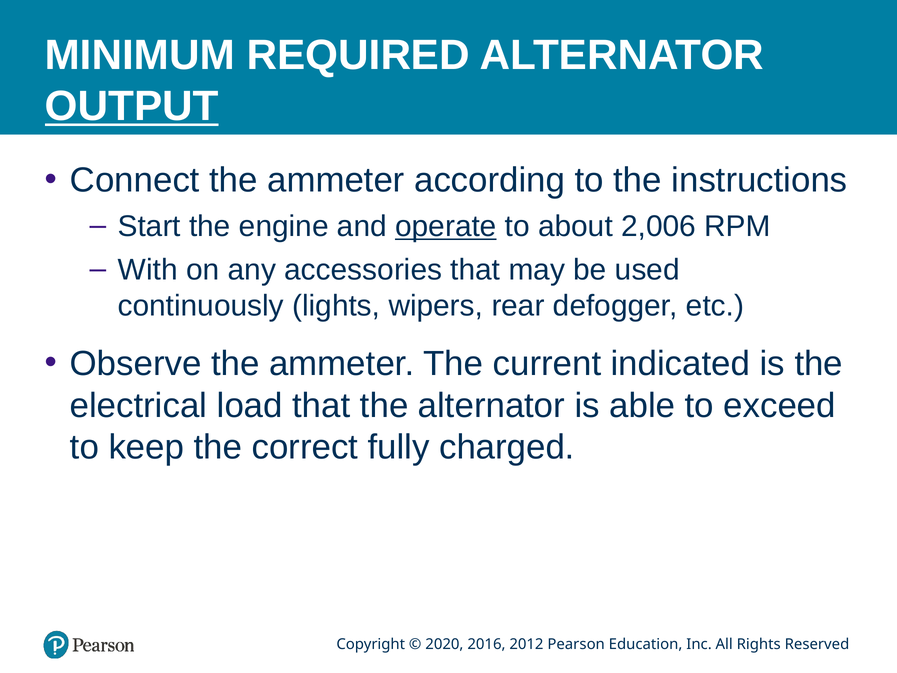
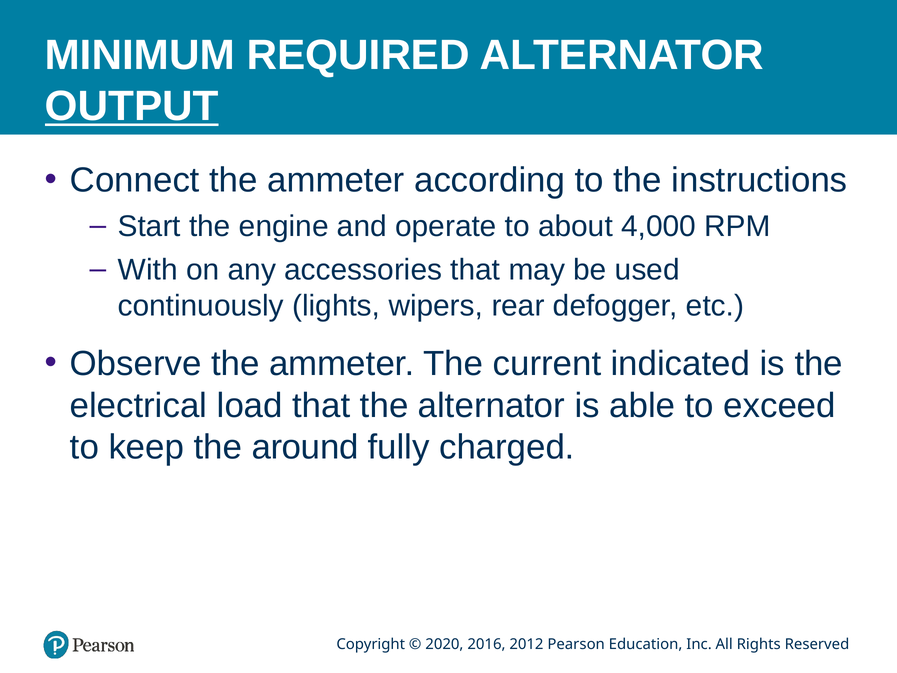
operate underline: present -> none (446, 226)
2,006: 2,006 -> 4,000 (659, 226)
correct: correct -> around (305, 447)
